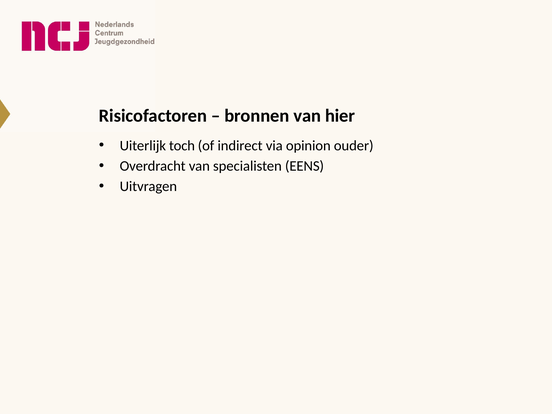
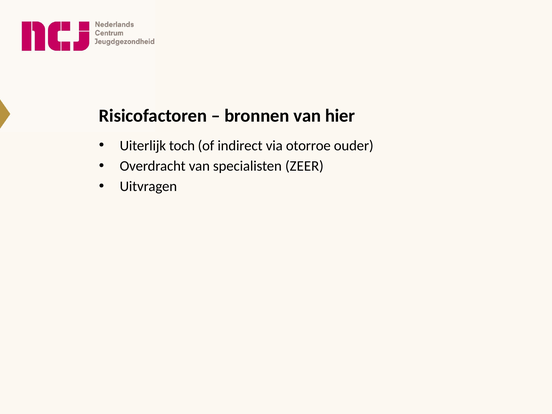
opinion: opinion -> otorroe (308, 146)
EENS: EENS -> ZEER (304, 166)
